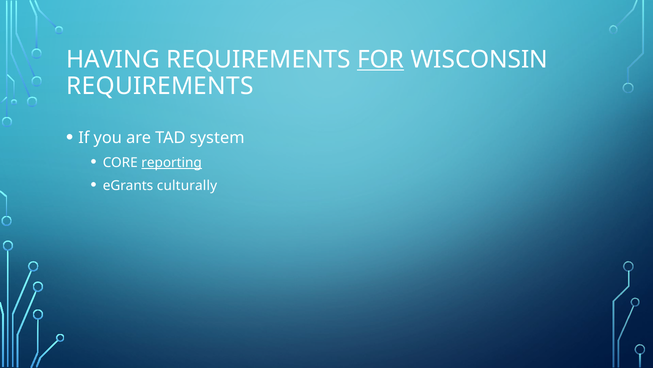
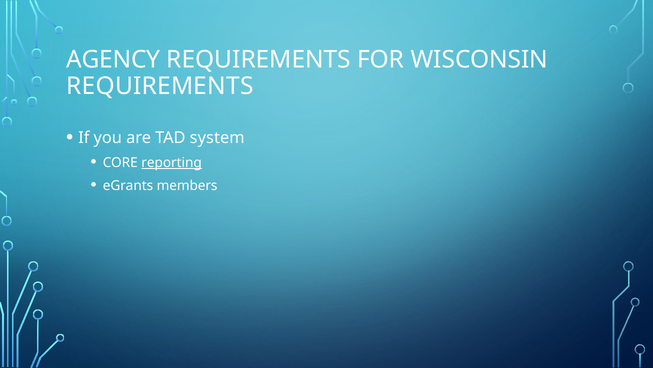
HAVING: HAVING -> AGENCY (113, 59)
FOR underline: present -> none (381, 59)
culturally: culturally -> members (187, 185)
